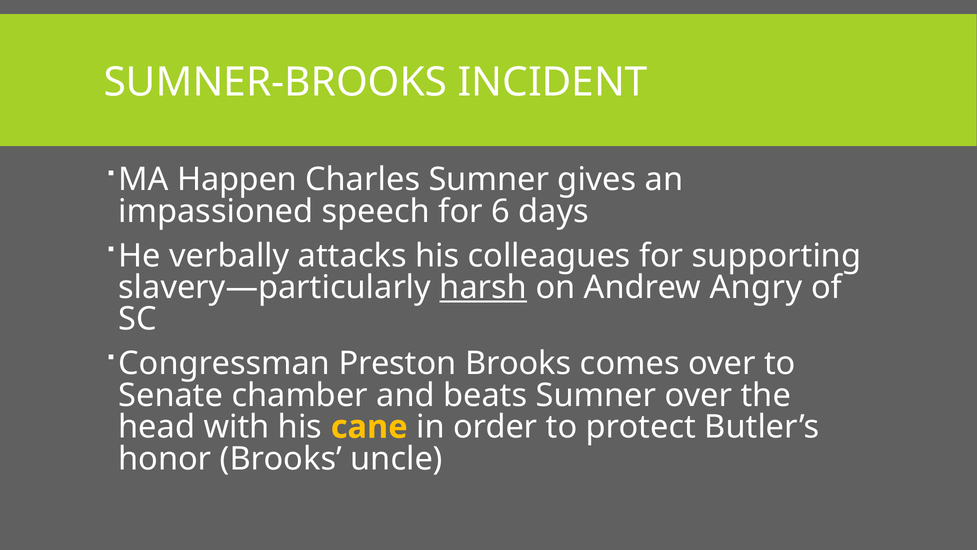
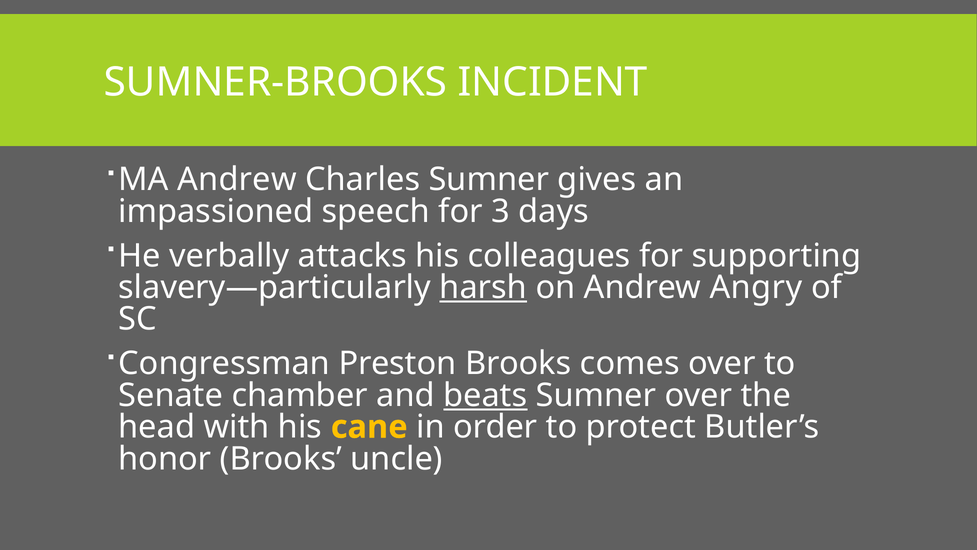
MA Happen: Happen -> Andrew (237, 179)
6: 6 -> 3 (501, 211)
beats underline: none -> present (485, 395)
